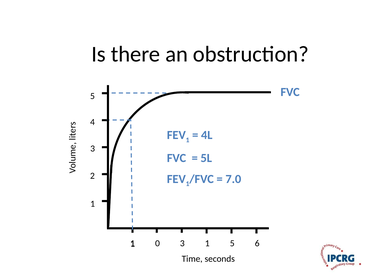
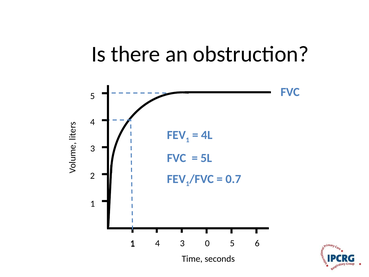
7.0: 7.0 -> 0.7 (233, 179)
0: 0 -> 4 (157, 243)
3 1: 1 -> 0 (207, 243)
